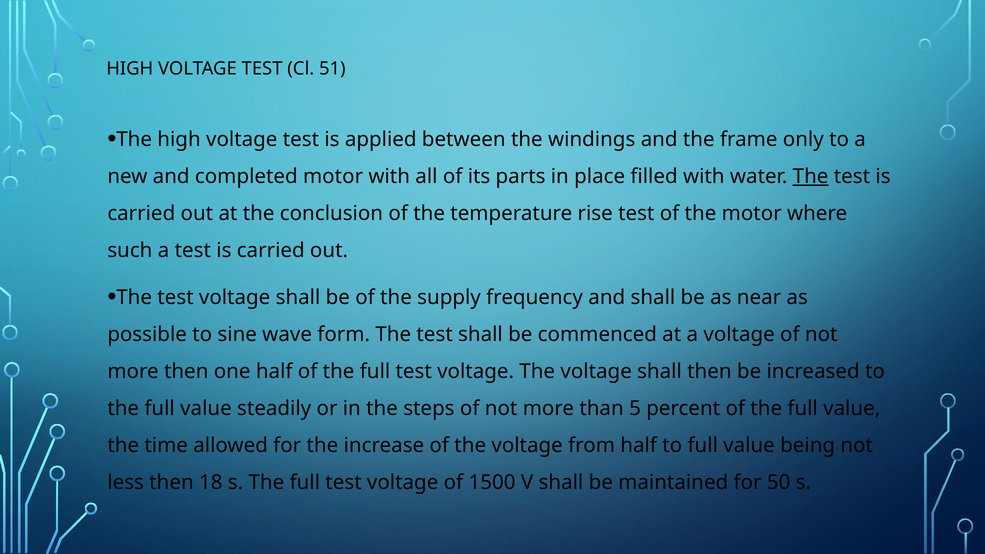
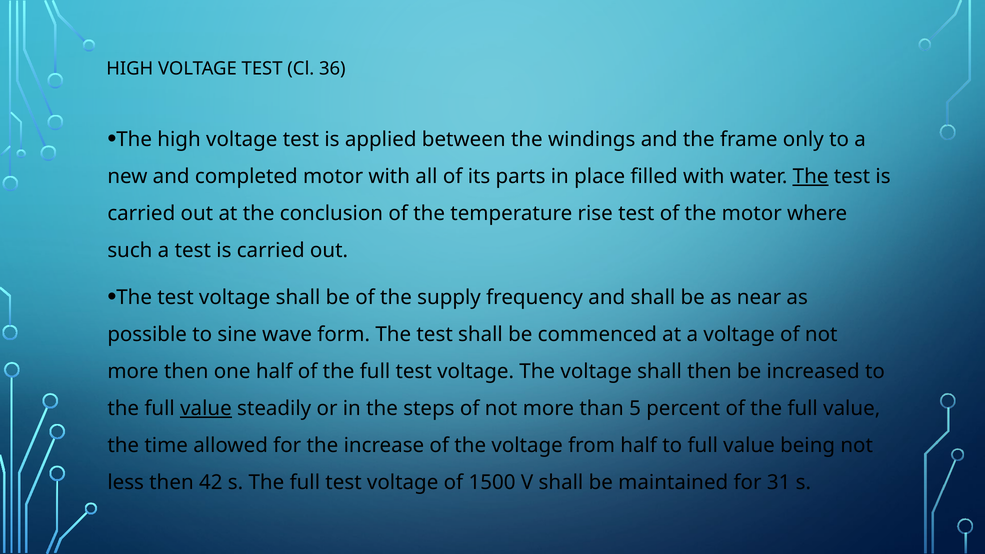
51: 51 -> 36 (332, 69)
value underline: none -> present (206, 409)
18: 18 -> 42 (211, 483)
50: 50 -> 31 (779, 483)
